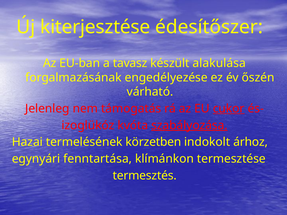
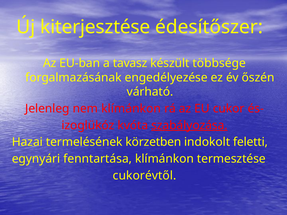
alakulása: alakulása -> többsége (219, 63)
nem támogatás: támogatás -> klímánkon (131, 109)
cukor underline: present -> none (229, 109)
árhoz: árhoz -> feletti (251, 142)
termesztés: termesztés -> cukorévtől (145, 176)
